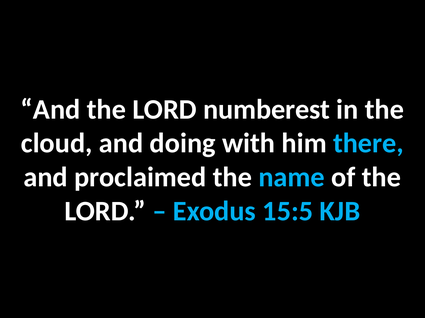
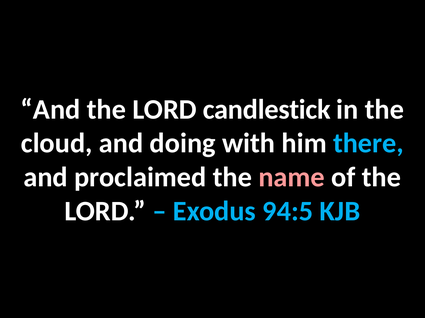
numberest: numberest -> candlestick (267, 110)
name colour: light blue -> pink (292, 178)
15:5: 15:5 -> 94:5 (288, 212)
